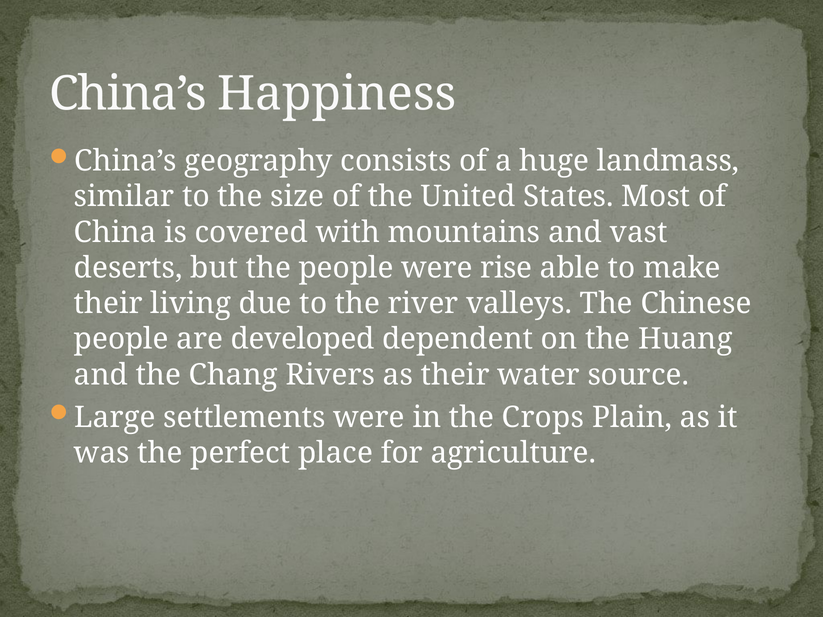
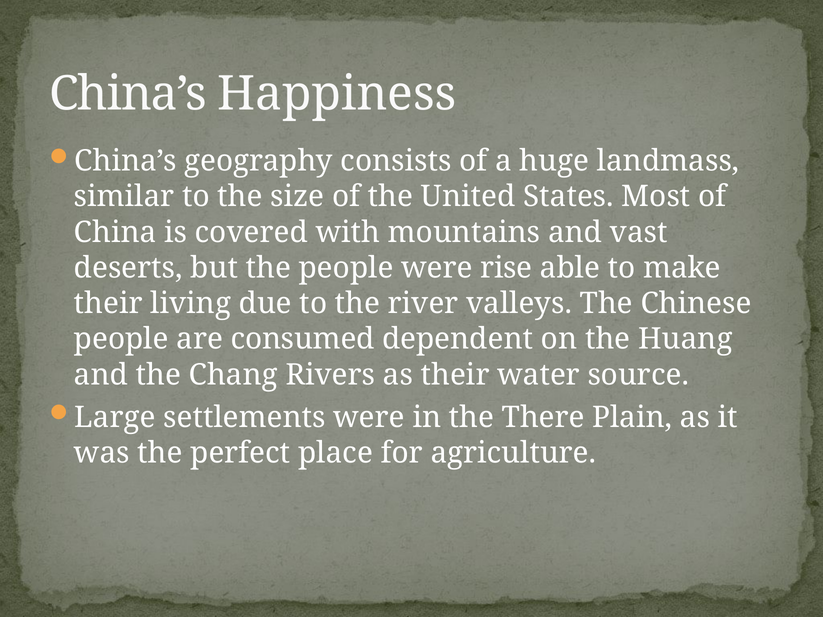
developed: developed -> consumed (303, 339)
Crops: Crops -> There (543, 417)
